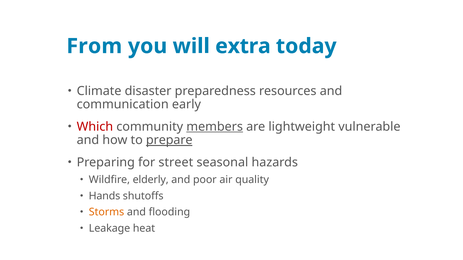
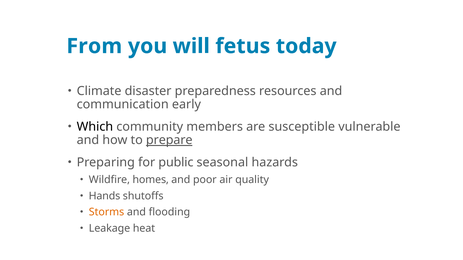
extra: extra -> fetus (243, 46)
Which colour: red -> black (95, 127)
members underline: present -> none (215, 127)
lightweight: lightweight -> susceptible (302, 127)
street: street -> public (176, 163)
elderly: elderly -> homes (151, 180)
